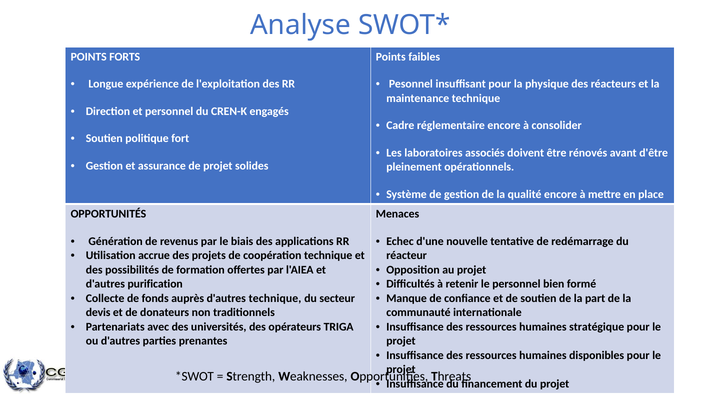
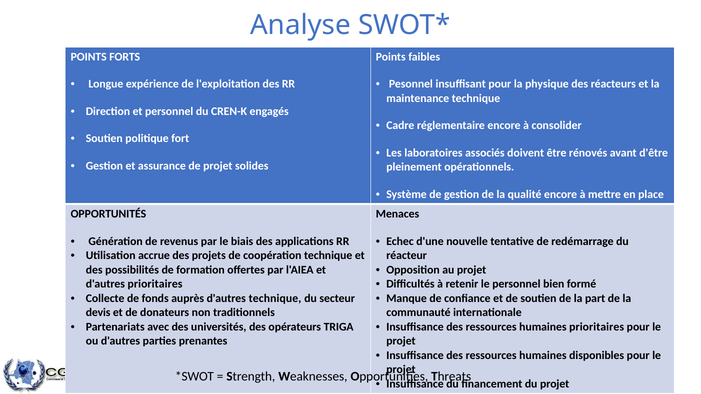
d'autres purification: purification -> prioritaires (155, 284)
humaines stratégique: stratégique -> prioritaires (597, 327)
